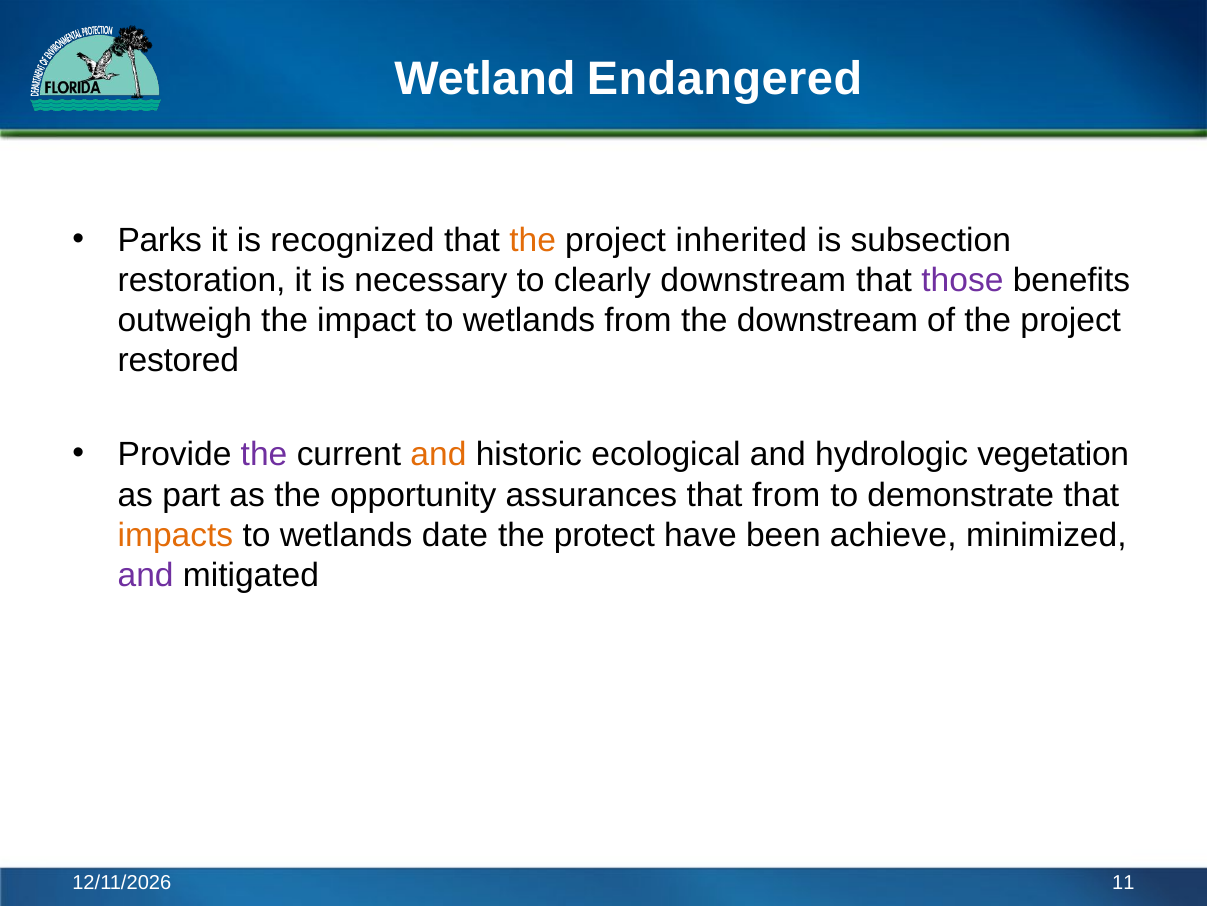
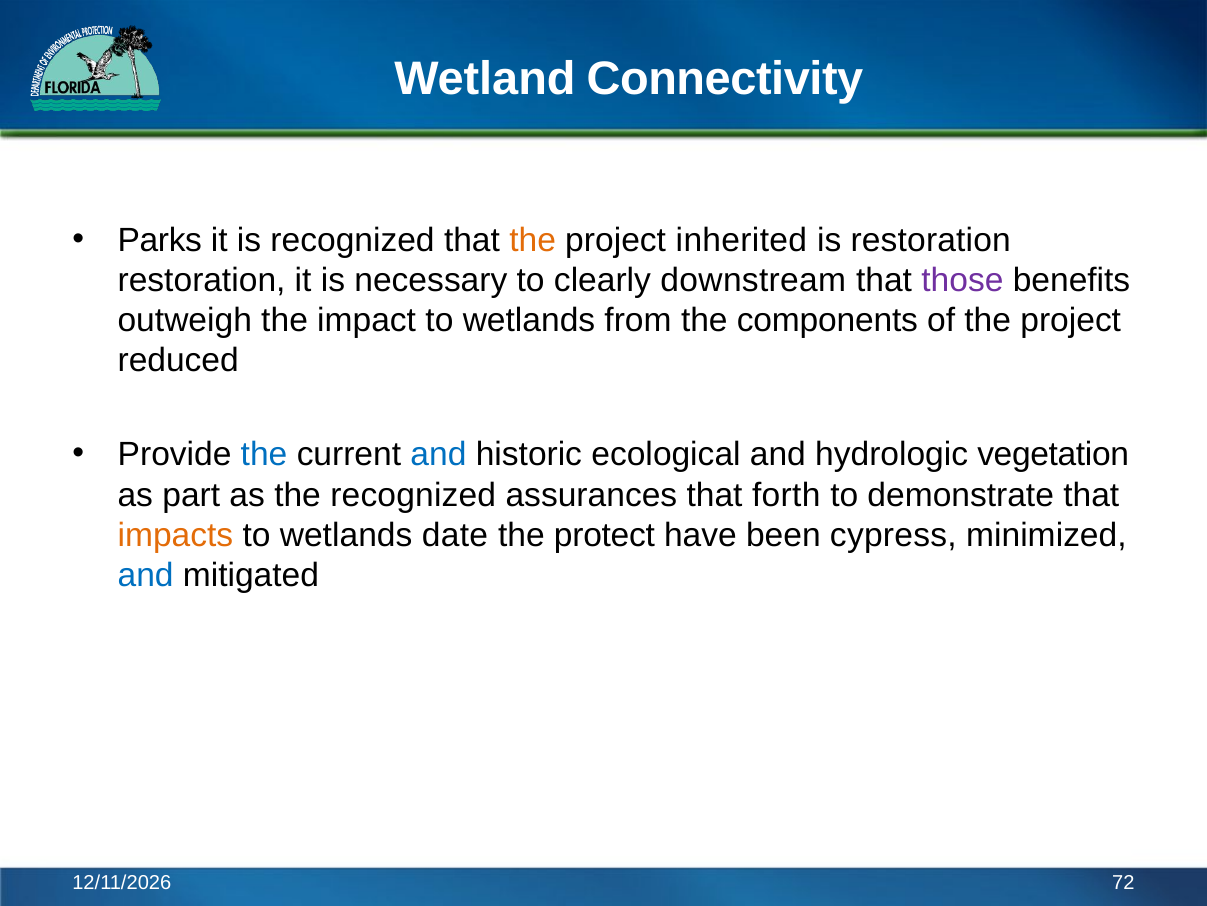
Endangered: Endangered -> Connectivity (725, 79)
is subsection: subsection -> restoration (931, 240)
the downstream: downstream -> components (827, 320)
restored: restored -> reduced (178, 360)
the colour: purple -> blue (264, 454)
and colour: orange -> blue (438, 454)
the opportunity: opportunity -> recognized (413, 495)
that from: from -> forth (786, 495)
achieve: achieve -> cypress (893, 535)
and colour: purple -> blue (146, 575)
11: 11 -> 72 (1123, 883)
